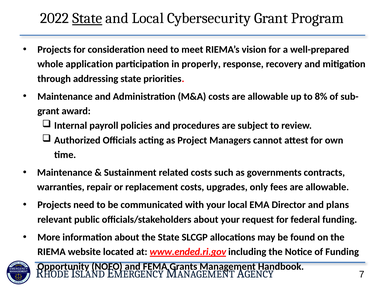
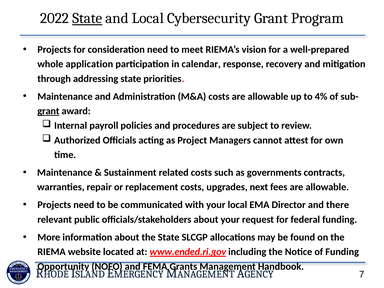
properly: properly -> calendar (201, 64)
8%: 8% -> 4% (321, 96)
grant underline: none -> present (48, 111)
only: only -> next (259, 187)
plans: plans -> there (338, 205)
